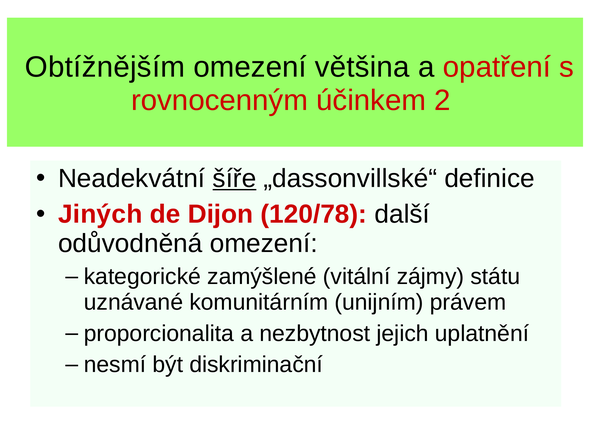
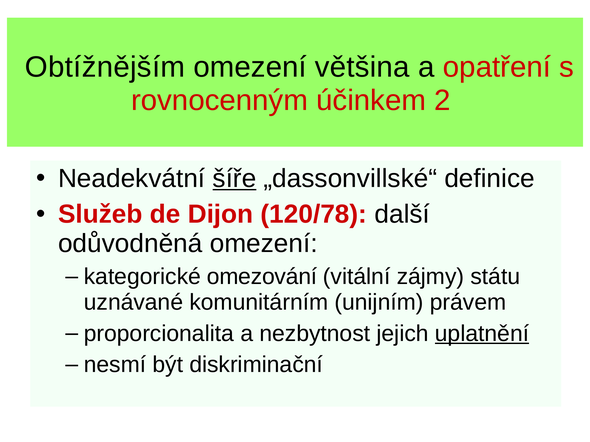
Jiných: Jiných -> Služeb (100, 214)
zamýšlené: zamýšlené -> omezování (262, 277)
uplatnění underline: none -> present (482, 334)
